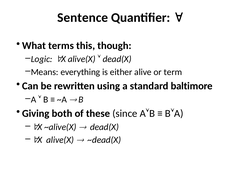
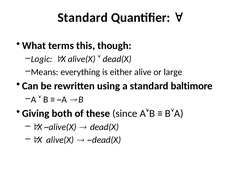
Sentence: Sentence -> Standard (83, 18)
term: term -> large (173, 72)
